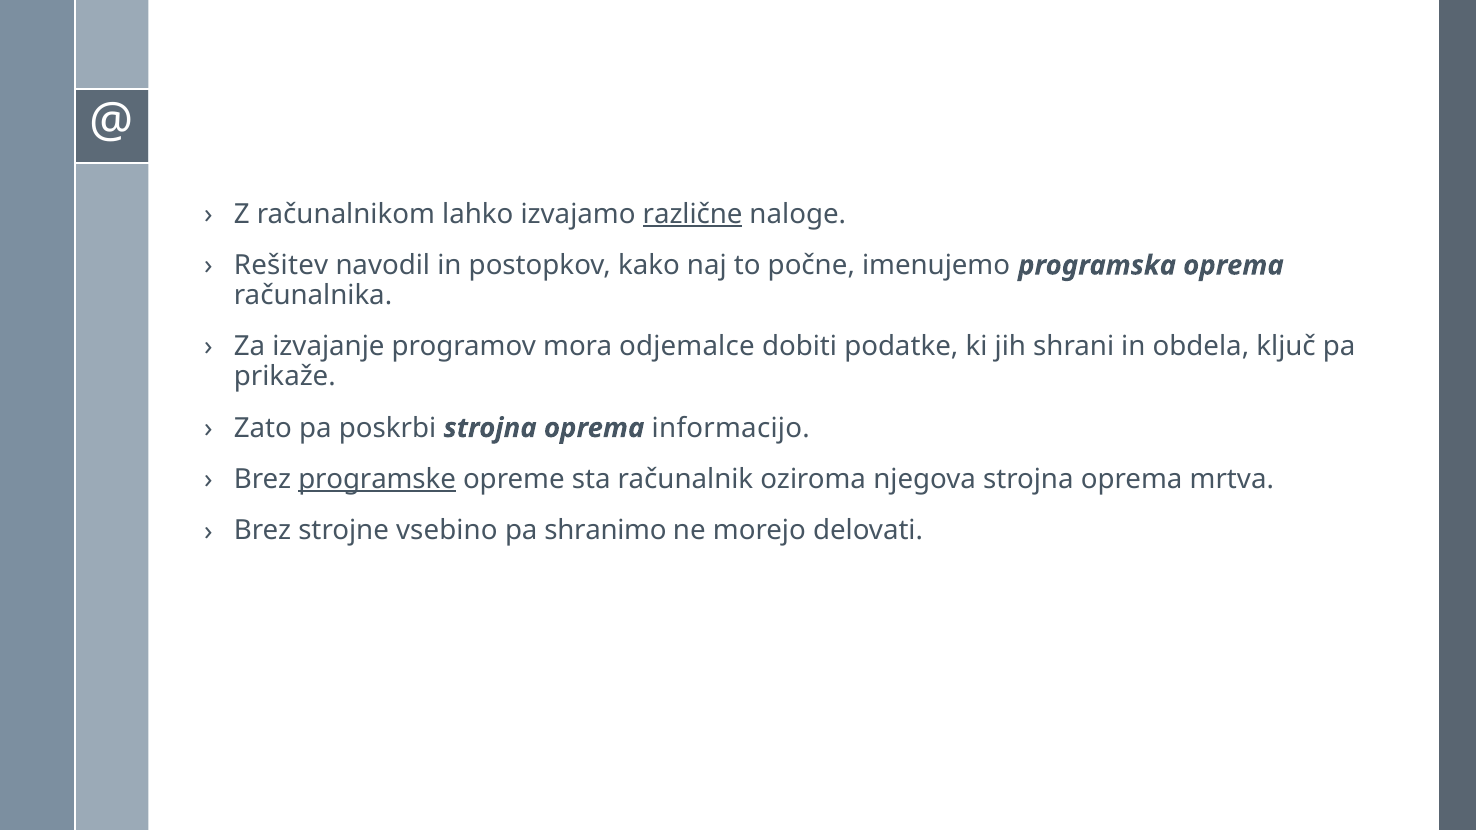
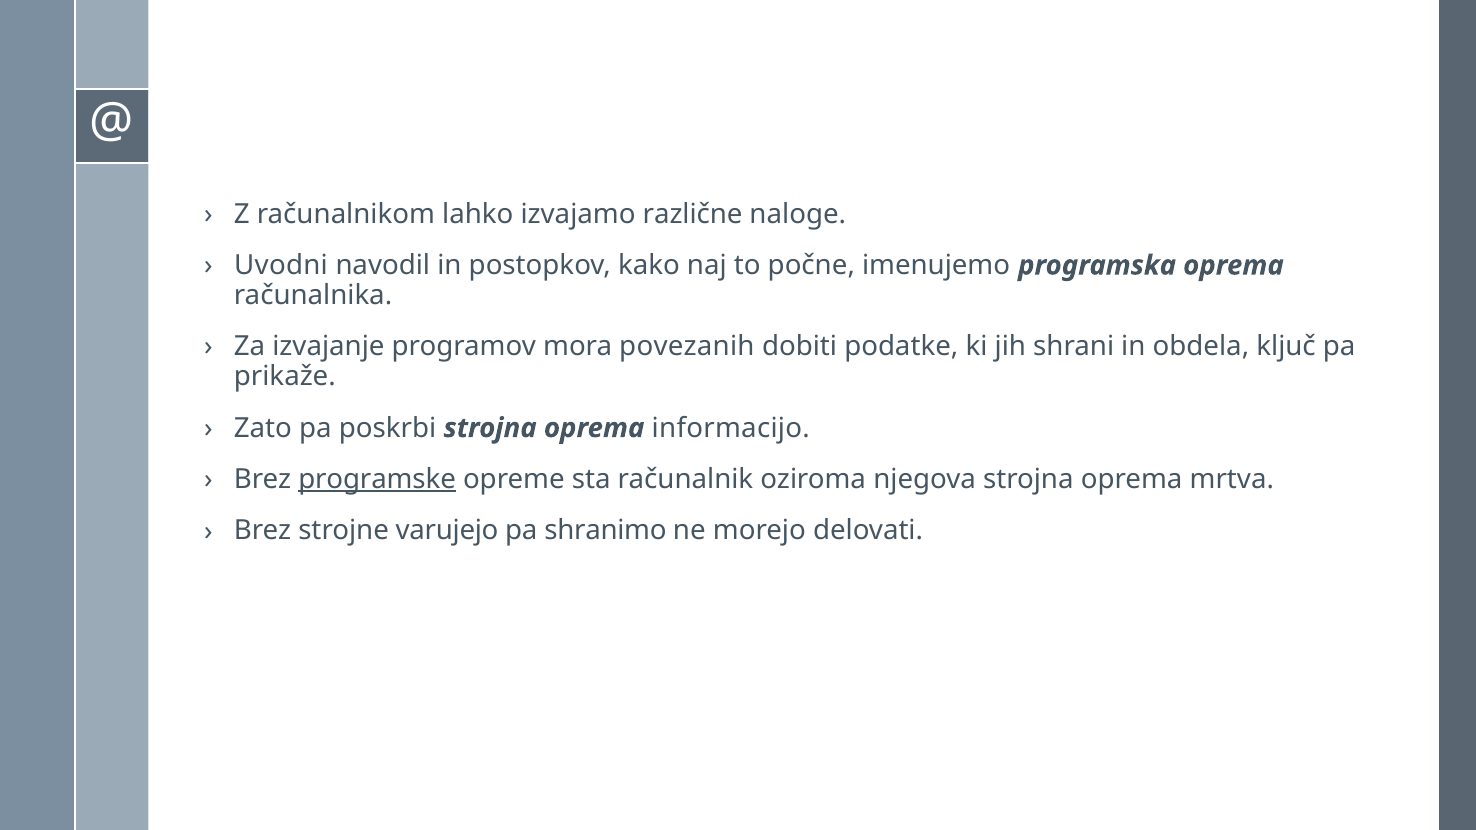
različne underline: present -> none (693, 214)
Rešitev: Rešitev -> Uvodni (281, 266)
odjemalce: odjemalce -> povezanih (687, 347)
vsebino: vsebino -> varujejo (447, 531)
